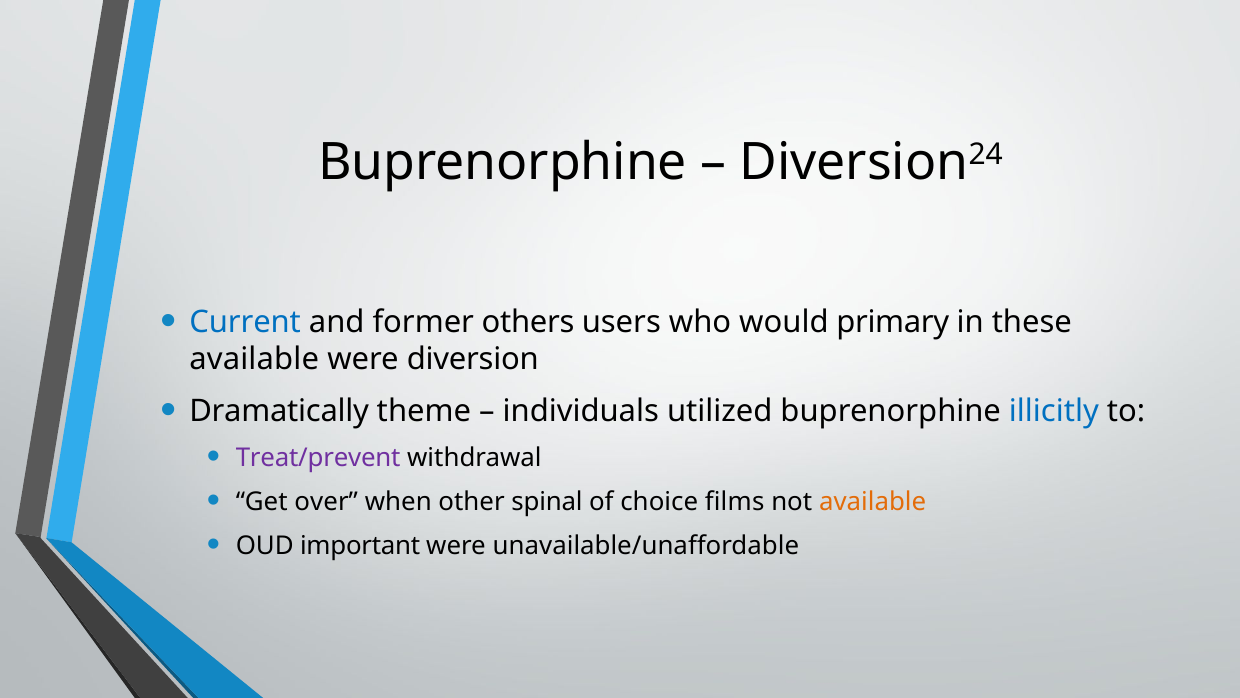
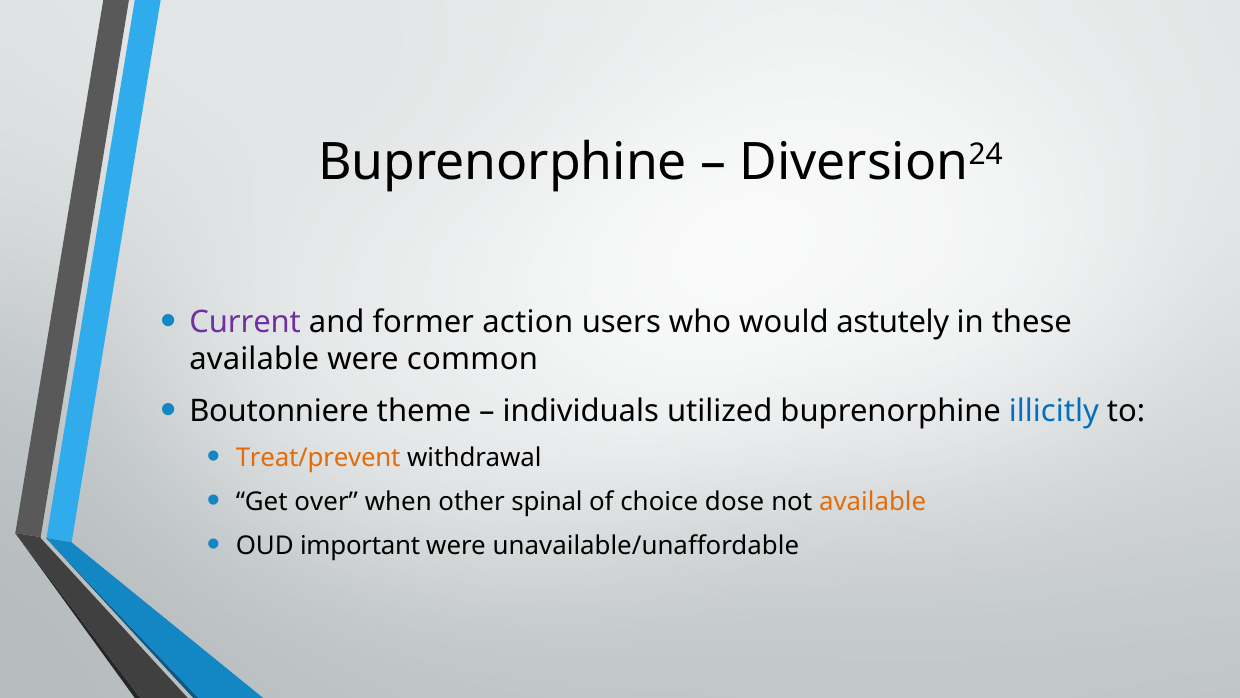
Current colour: blue -> purple (245, 322)
others: others -> action (528, 322)
primary: primary -> astutely (893, 322)
diversion: diversion -> common (472, 359)
Dramatically: Dramatically -> Boutonniere (279, 411)
Treat/prevent colour: purple -> orange (318, 457)
films: films -> dose (735, 501)
